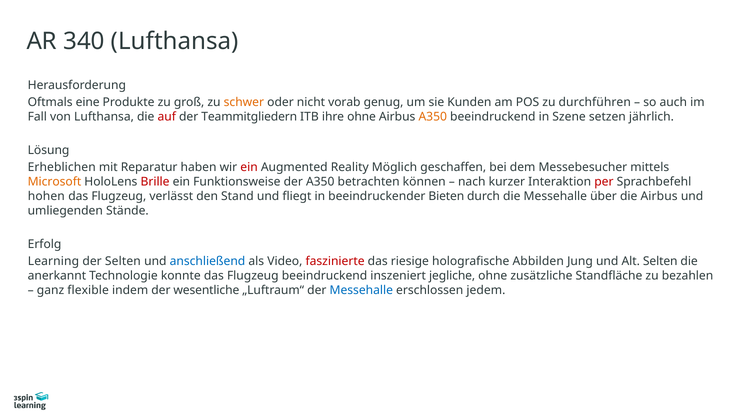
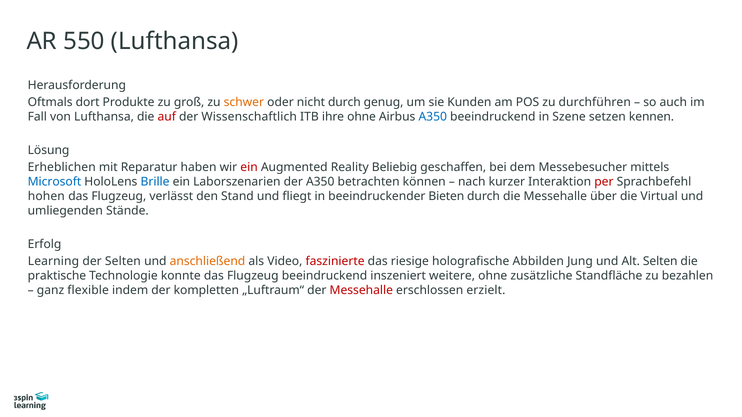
340: 340 -> 550 (84, 41)
eine: eine -> dort (88, 102)
nicht vorab: vorab -> durch (344, 102)
Teammitgliedern: Teammitgliedern -> Wissenschaftlich (249, 117)
A350 colour: orange -> blue (433, 117)
jährlich: jährlich -> kennen (651, 117)
Möglich: Möglich -> Beliebig (395, 167)
Microsoft colour: orange -> blue (54, 182)
Brille colour: red -> blue (155, 182)
Funktionsweise: Funktionsweise -> Laborszenarien (237, 182)
die Airbus: Airbus -> Virtual (659, 196)
anschließend colour: blue -> orange (207, 262)
anerkannt: anerkannt -> praktische (57, 276)
jegliche: jegliche -> weitere (452, 276)
wesentliche: wesentliche -> kompletten (206, 291)
Messehalle colour: blue -> red (361, 291)
jedem: jedem -> erzielt (486, 291)
